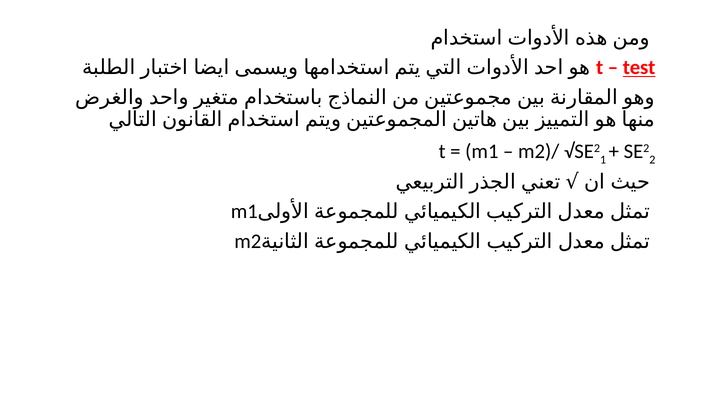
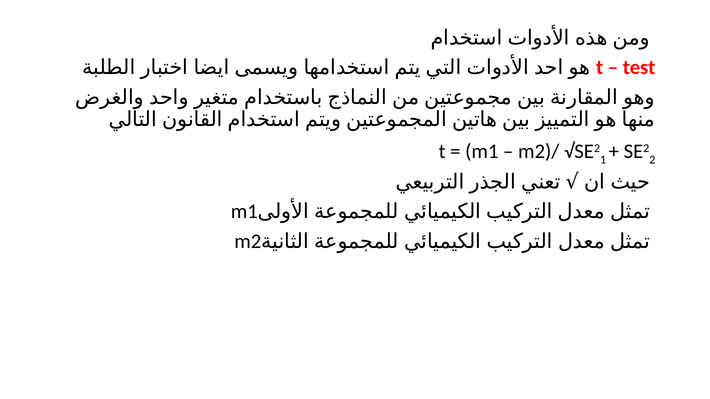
test underline: present -> none (639, 68)
